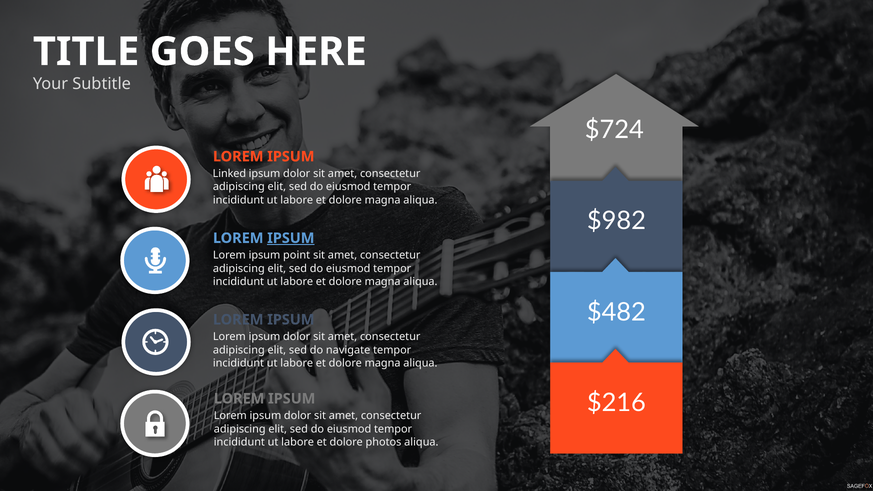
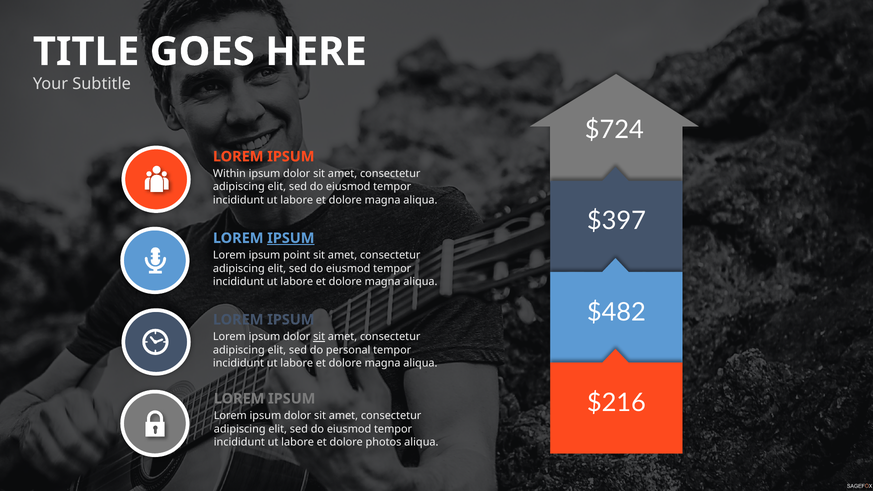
Linked: Linked -> Within (229, 174)
$982: $982 -> $397 (616, 221)
sit underline: none -> present (319, 337)
navigate: navigate -> personal (348, 350)
